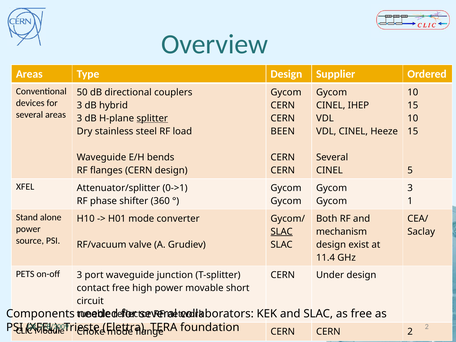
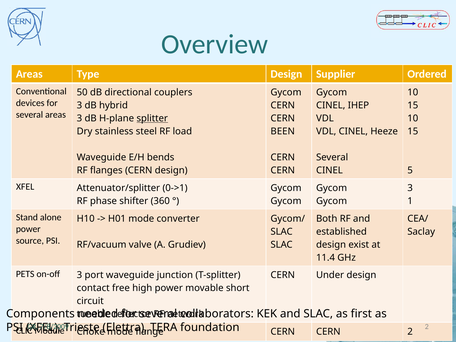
SLAC underline: present -> none (282, 232)
mechanism: mechanism -> established (341, 232)
as free: free -> first (361, 314)
